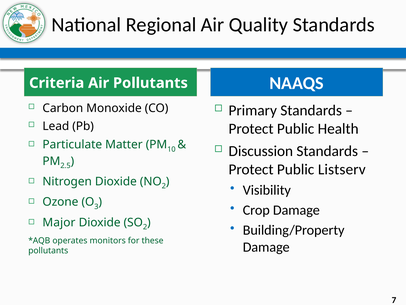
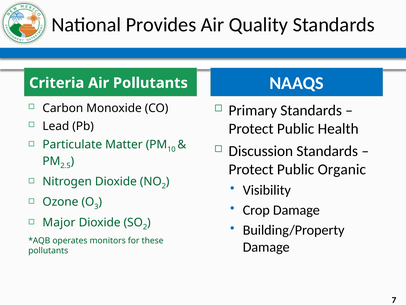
Regional: Regional -> Provides (161, 25)
Listserv: Listserv -> Organic (342, 169)
